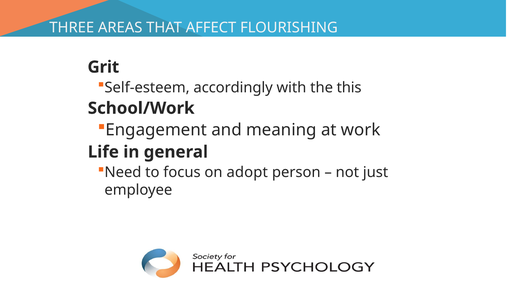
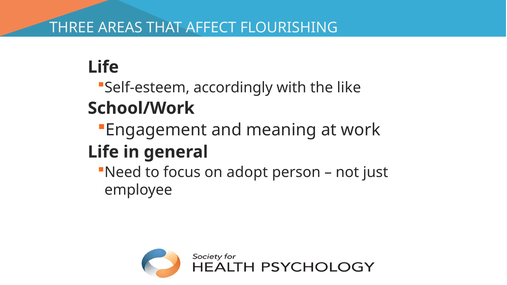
Grit: Grit -> Life (103, 67)
this: this -> like (349, 88)
